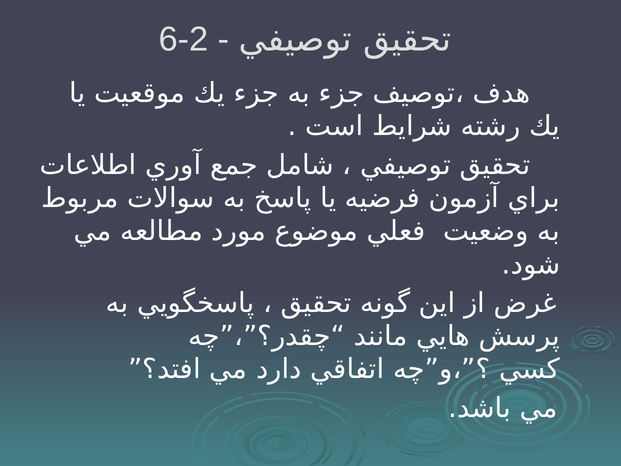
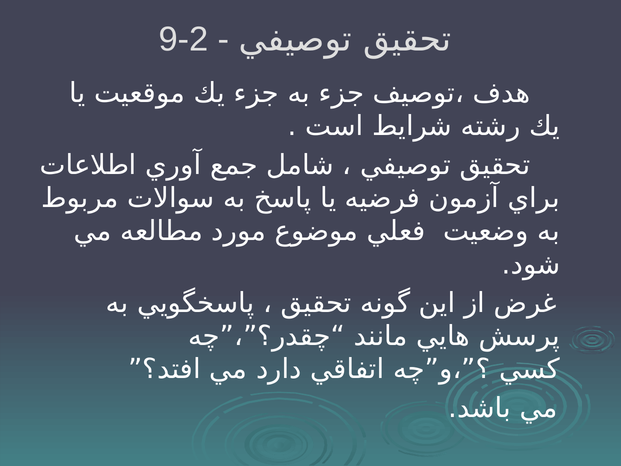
6-2: 6-2 -> 9-2 (184, 39)
